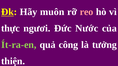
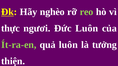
muôn: muôn -> nghèo (52, 12)
reo colour: pink -> light green (87, 12)
Đức Nước: Nước -> Luôn (87, 28)
quả công: công -> luôn (68, 45)
